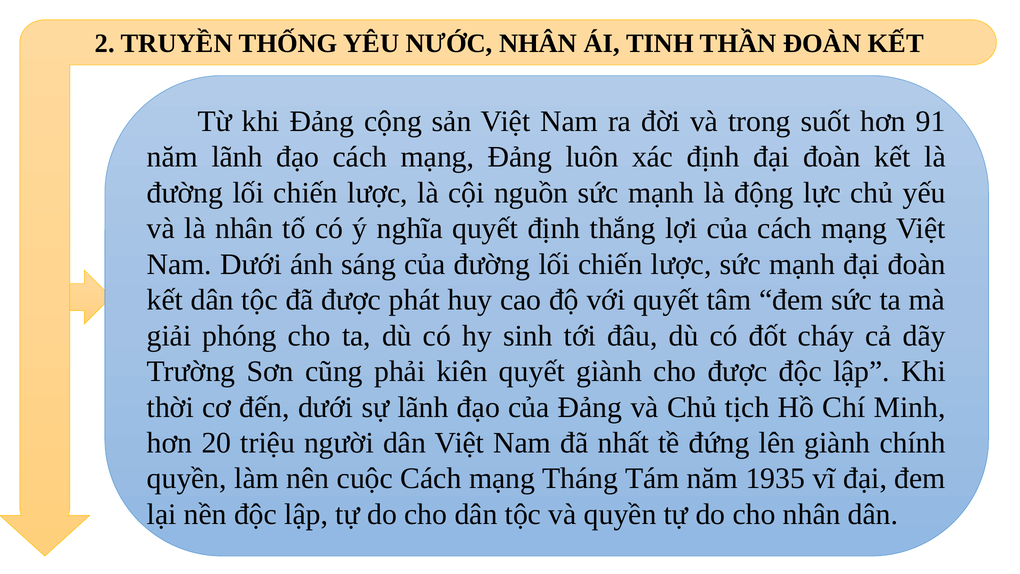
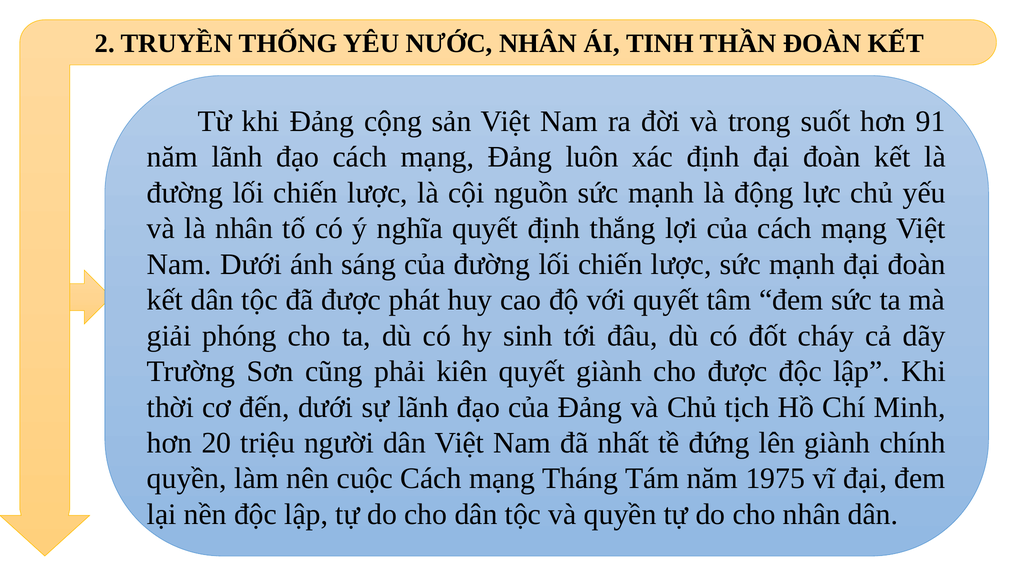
1935: 1935 -> 1975 (775, 478)
